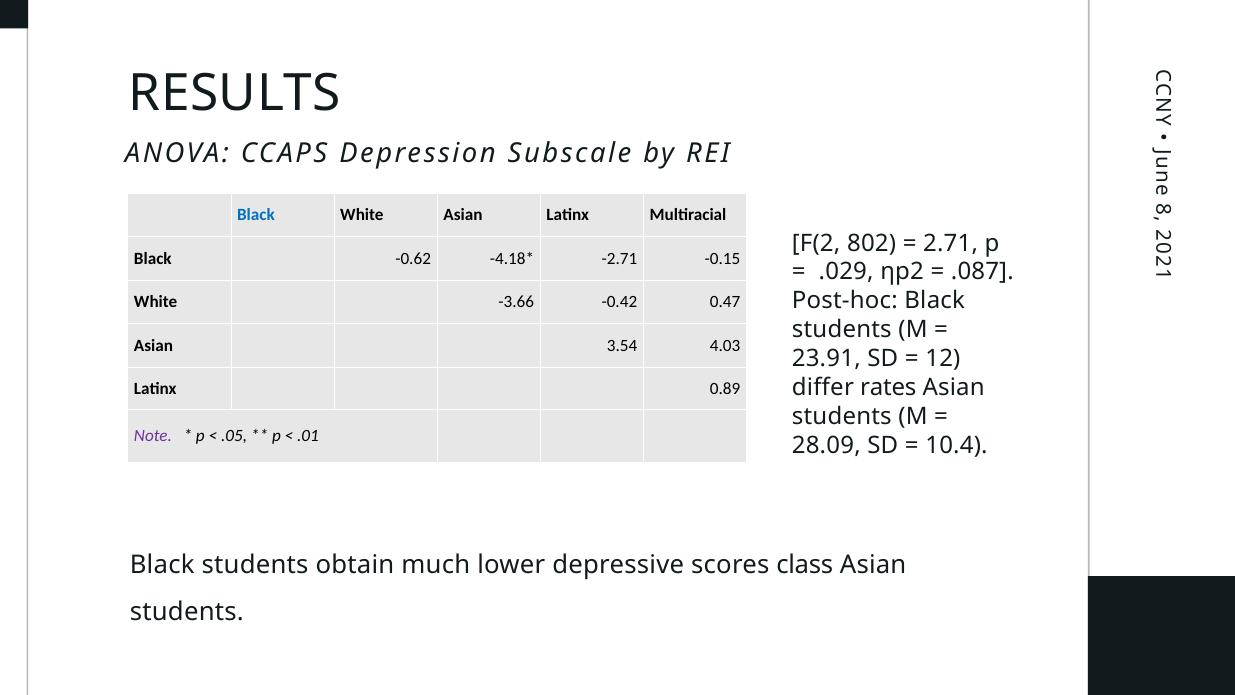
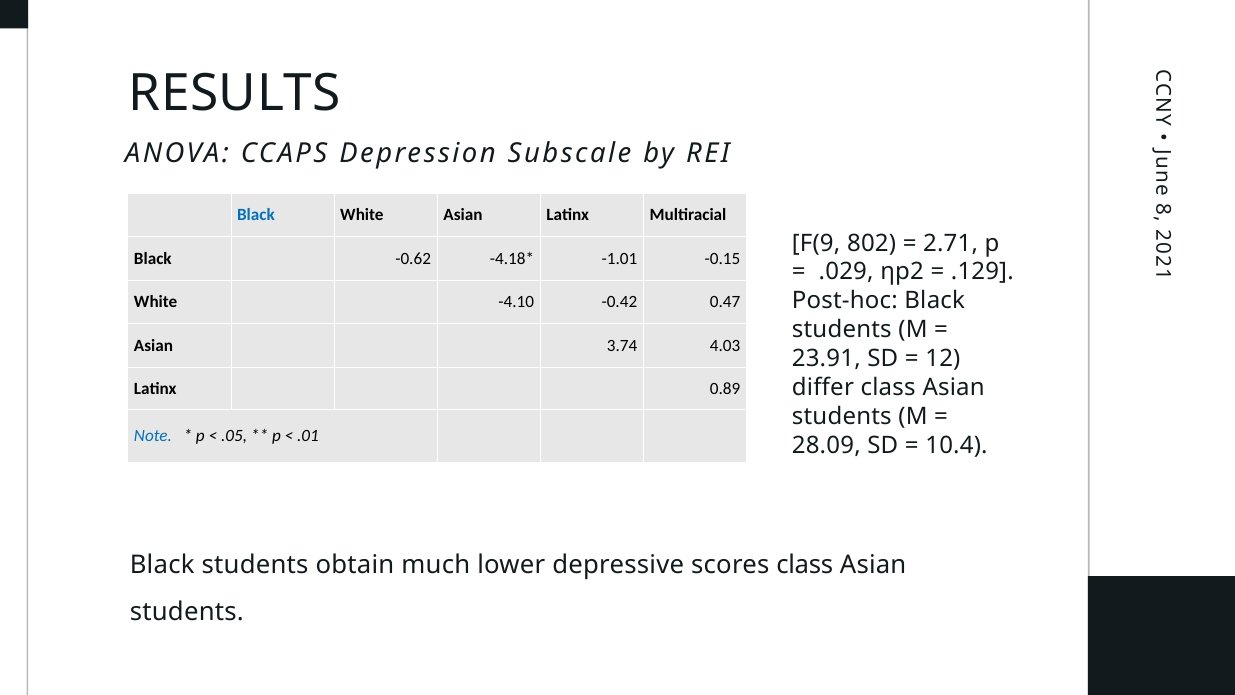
F(2: F(2 -> F(9 (816, 243)
-2.71: -2.71 -> -1.01 (619, 258)
.087: .087 -> .129 (982, 272)
-3.66: -3.66 -> -4.10 (516, 302)
3.54: 3.54 -> 3.74 (622, 345)
differ rates: rates -> class (888, 387)
Note colour: purple -> blue (153, 436)
